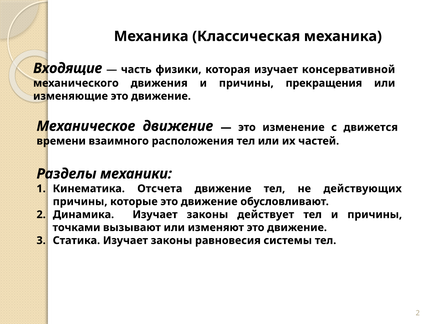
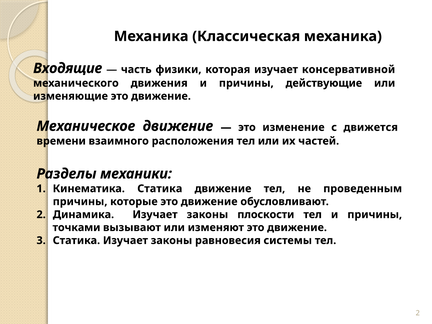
прекращения: прекращения -> действующие (324, 83)
Кинематика Отсчета: Отсчета -> Статика (160, 189)
действующих: действующих -> проведенным (363, 189)
действует: действует -> плоскости (266, 215)
